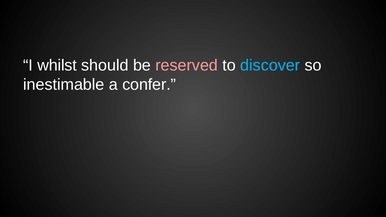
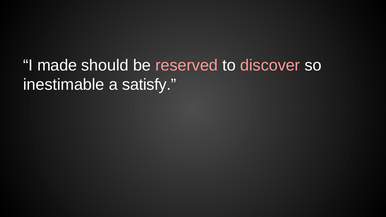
whilst: whilst -> made (57, 65)
discover colour: light blue -> pink (270, 65)
confer: confer -> satisfy (149, 85)
